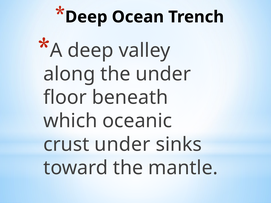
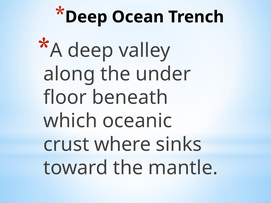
crust under: under -> where (123, 145)
